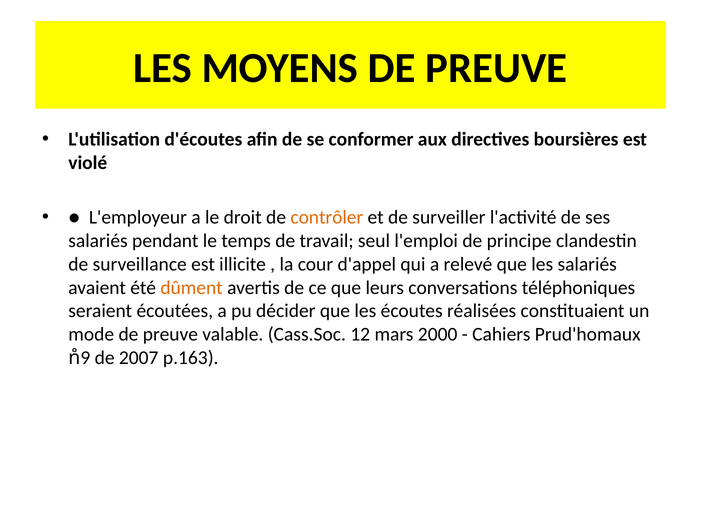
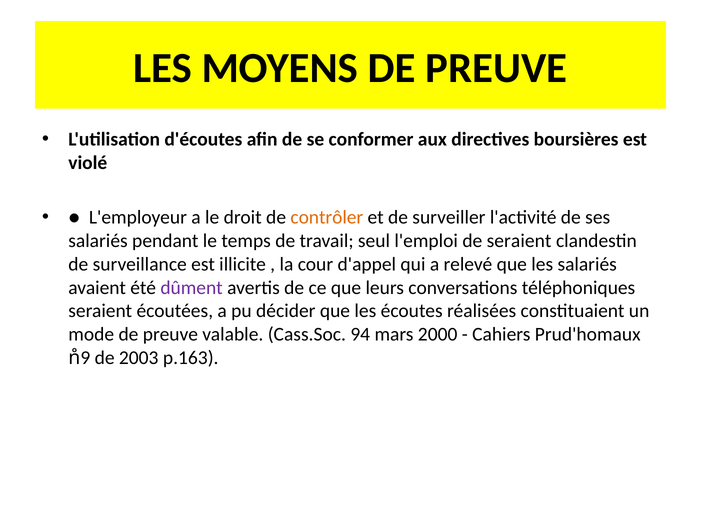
de principe: principe -> seraient (519, 241)
dûment colour: orange -> purple (192, 287)
12: 12 -> 94 (360, 334)
2007: 2007 -> 2003 (139, 358)
